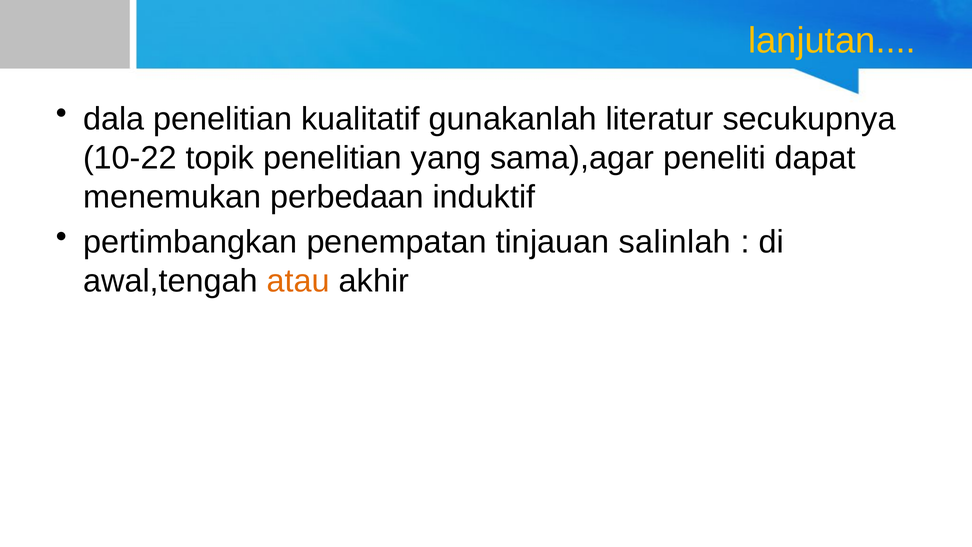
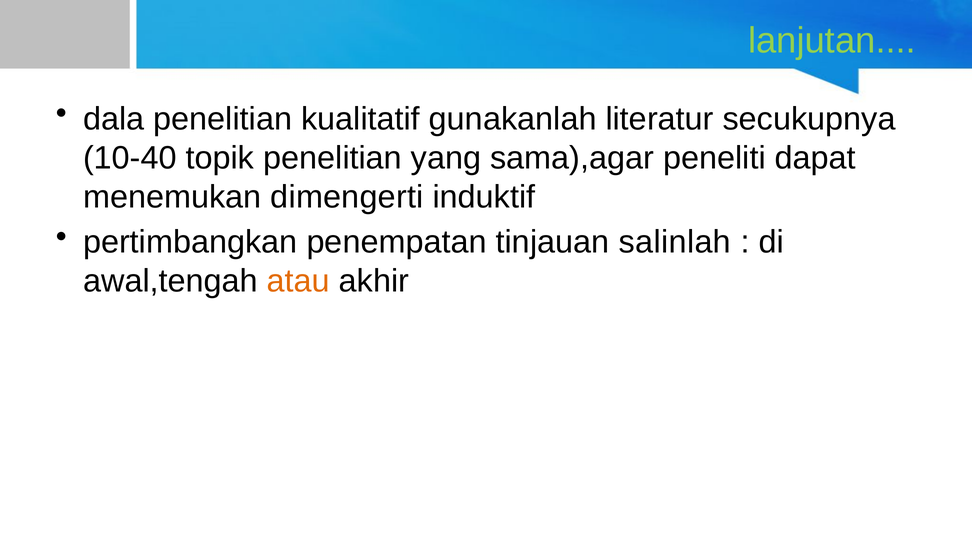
lanjutan colour: yellow -> light green (832, 41)
10-22: 10-22 -> 10-40 (130, 158)
perbedaan: perbedaan -> dimengerti (347, 197)
